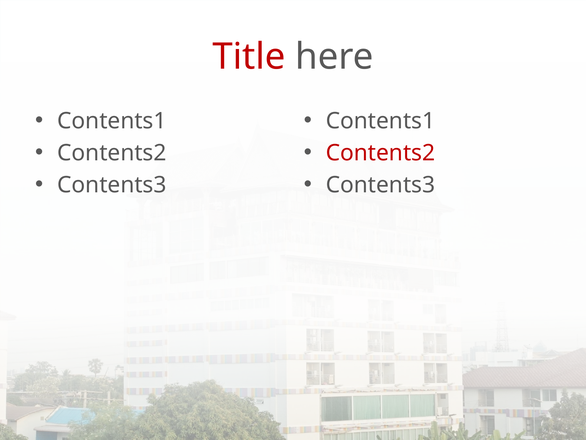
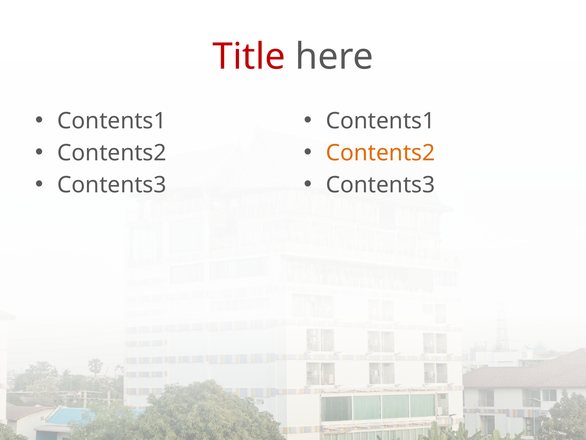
Contents2 colour: red -> orange (380, 153)
